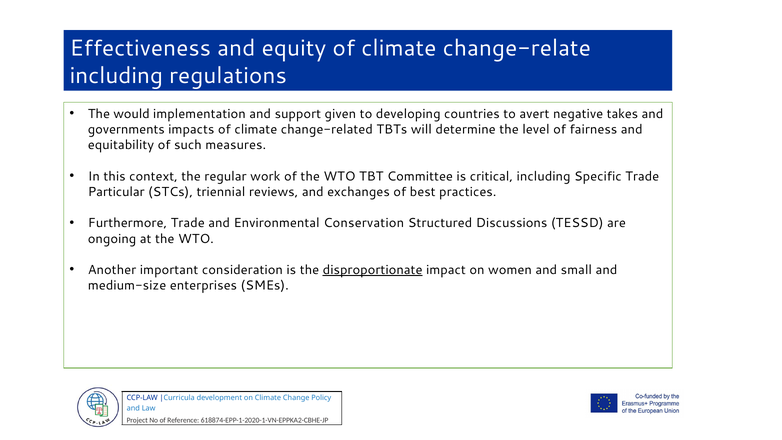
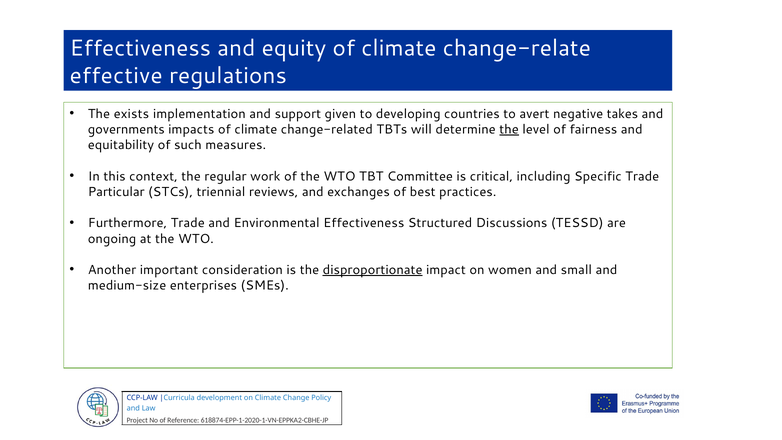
including: including -> effective (116, 76)
would: would -> exists (131, 114)
the underline: none -> present (509, 129)
Environmental Conservation: Conservation -> Effectiveness (364, 223)
